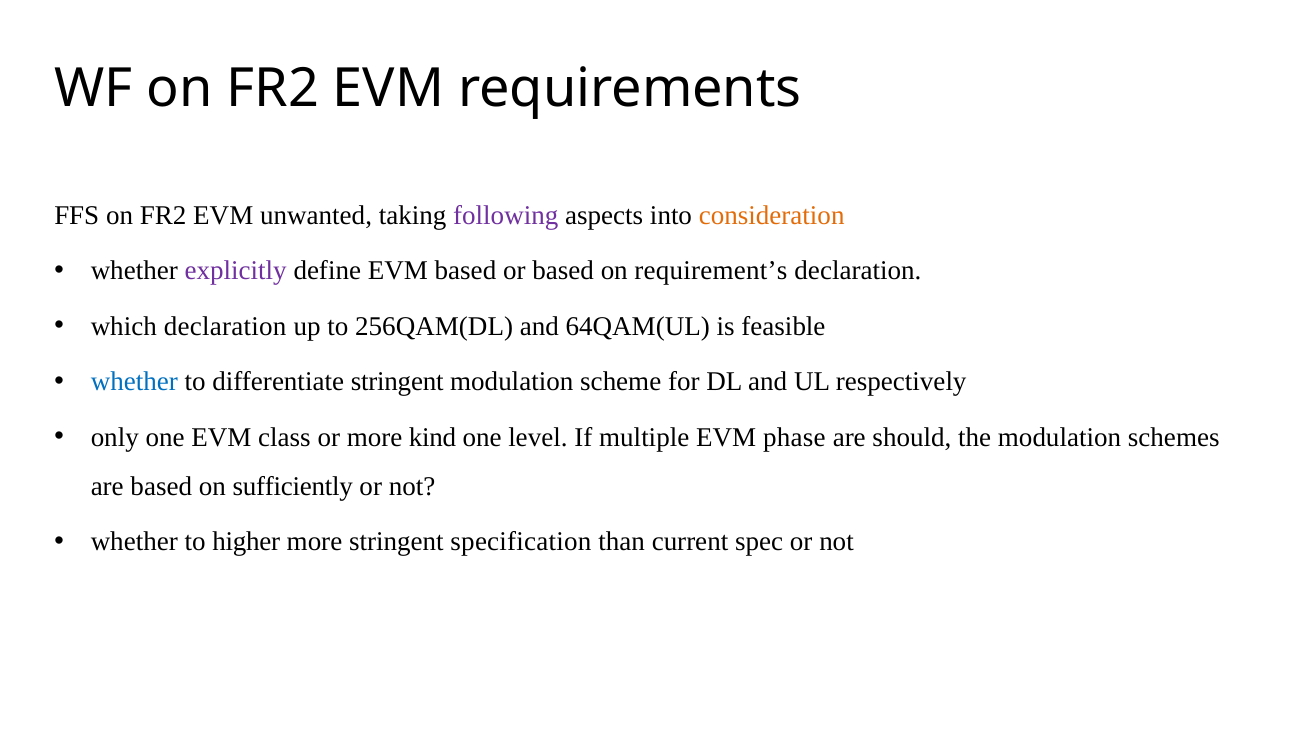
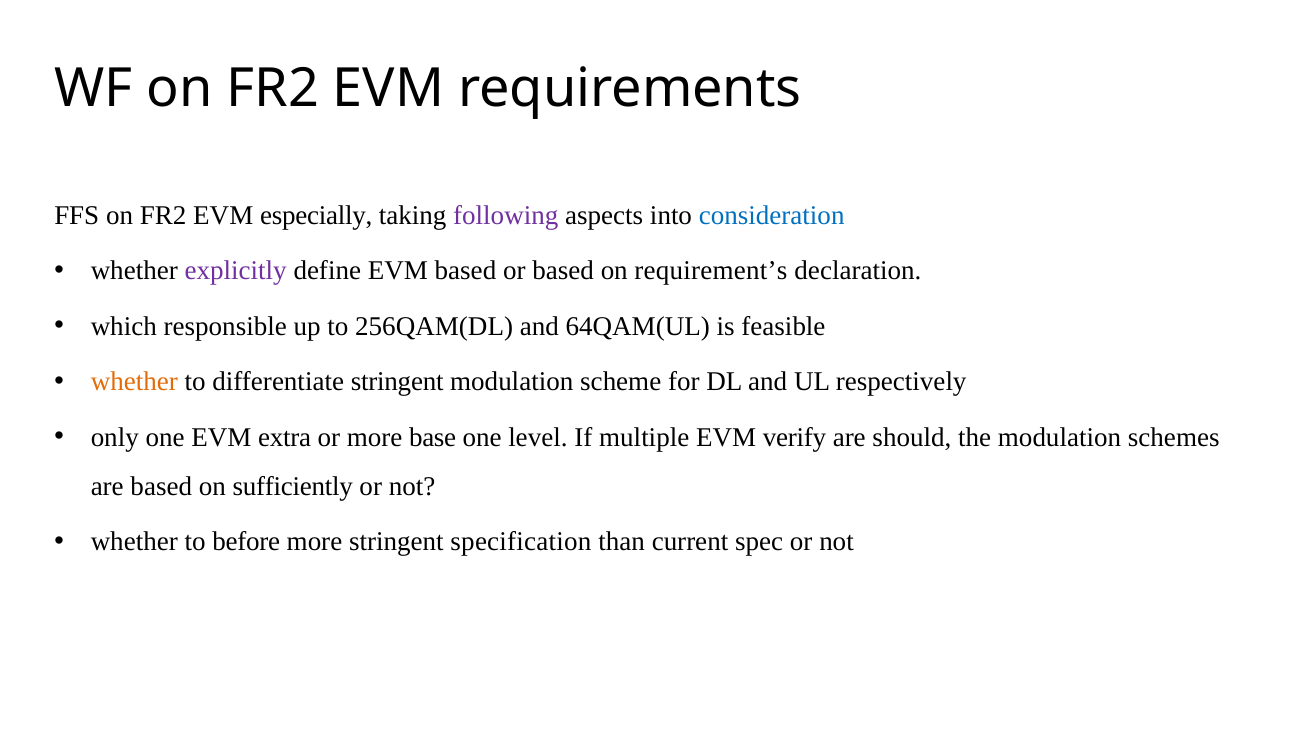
unwanted: unwanted -> especially (316, 215)
consideration colour: orange -> blue (772, 215)
which declaration: declaration -> responsible (225, 326)
whether colour: blue -> orange (134, 382)
class: class -> extra (285, 437)
kind: kind -> base (433, 437)
phase: phase -> verify (795, 437)
higher: higher -> before (246, 541)
